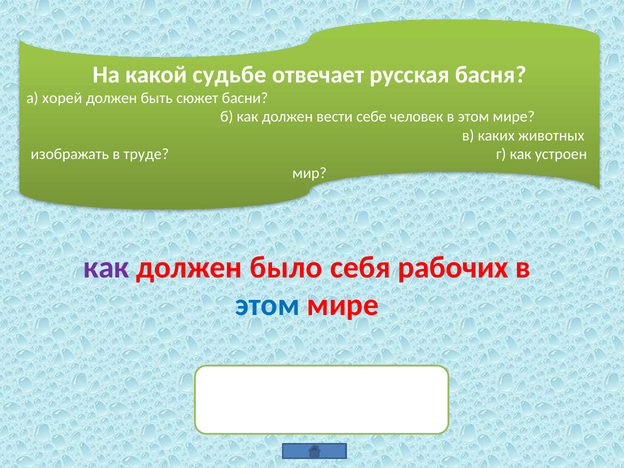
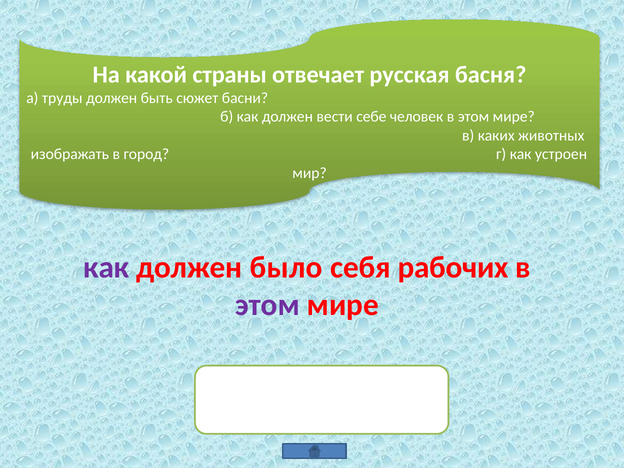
судьбе: судьбе -> страны (230, 75)
хорей: хорей -> труды (62, 98)
труде: труде -> город (146, 154)
этом colour: blue -> purple (268, 305)
